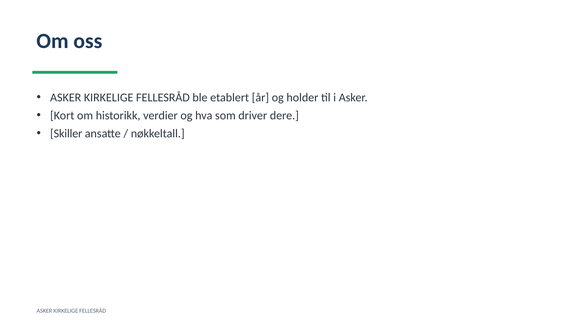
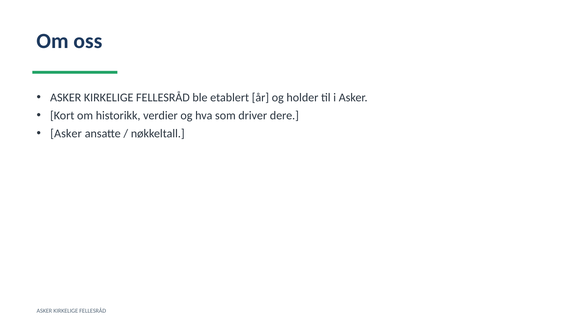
Skiller: Skiller -> Asker (66, 134)
